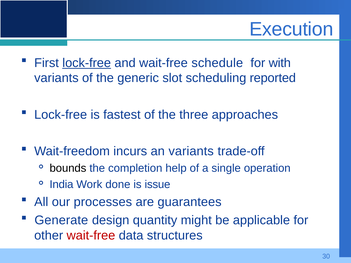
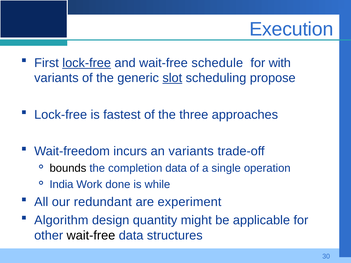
slot underline: none -> present (172, 78)
reported: reported -> propose (273, 78)
completion help: help -> data (176, 168)
issue: issue -> while (157, 185)
processes: processes -> redundant (103, 202)
guarantees: guarantees -> experiment (190, 202)
Generate: Generate -> Algorithm (61, 220)
wait-free colour: red -> black (91, 236)
